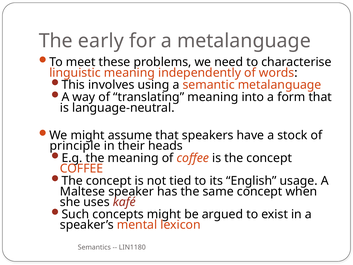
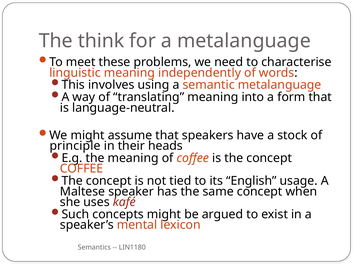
early: early -> think (101, 41)
